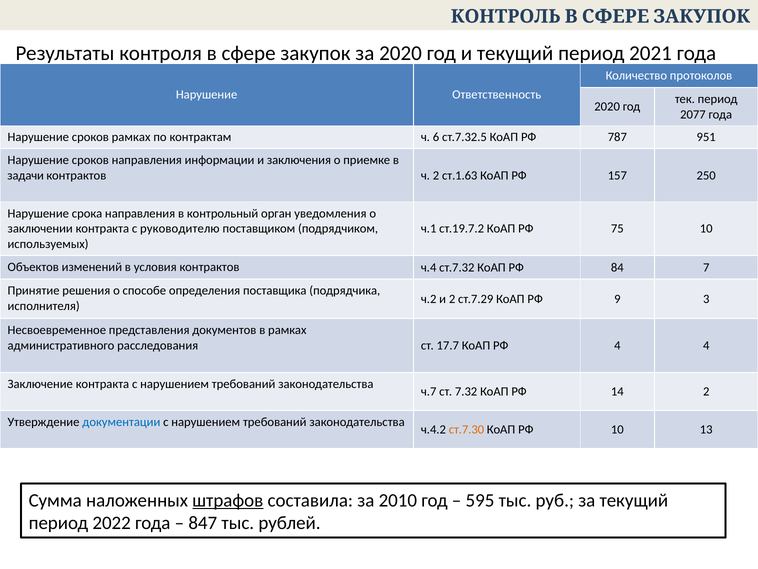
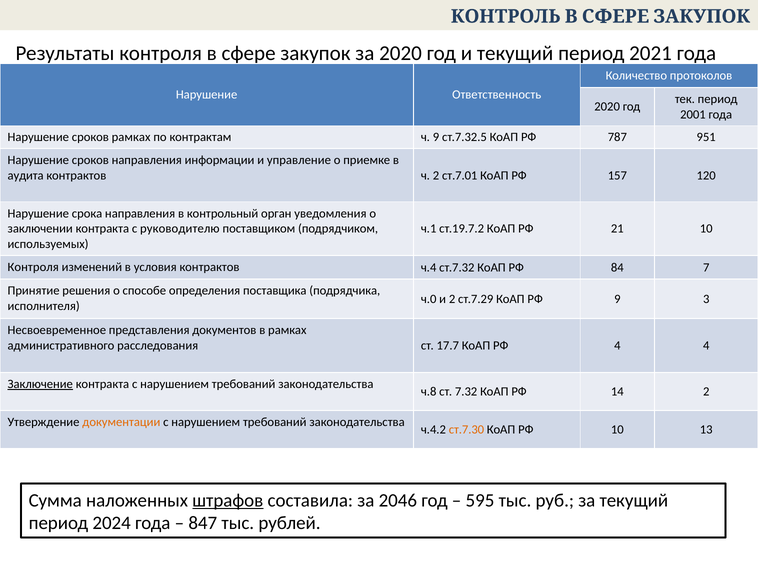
2077: 2077 -> 2001 (693, 114)
ч 6: 6 -> 9 (436, 137)
заключения: заключения -> управление (299, 160)
задачи: задачи -> аудита (26, 176)
ст.1.63: ст.1.63 -> ст.7.01 (460, 175)
250: 250 -> 120 (706, 175)
75: 75 -> 21 (617, 229)
Объектов: Объектов -> Контроля (33, 267)
ч.2: ч.2 -> ч.0 (429, 299)
Заключение underline: none -> present (40, 384)
ч.7: ч.7 -> ч.8 (429, 391)
документации colour: blue -> orange (121, 422)
2010: 2010 -> 2046 (398, 500)
2022: 2022 -> 2024 (112, 523)
